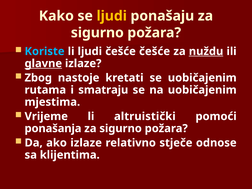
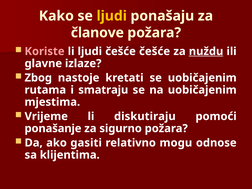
sigurno: sigurno -> članove (97, 33)
Koriste colour: light blue -> pink (45, 51)
glavne underline: present -> none (43, 63)
altruistički: altruistički -> diskutiraju (145, 116)
ponašanja: ponašanja -> ponašanje (53, 128)
ako izlaze: izlaze -> gasiti (86, 143)
stječe: stječe -> mogu (176, 143)
